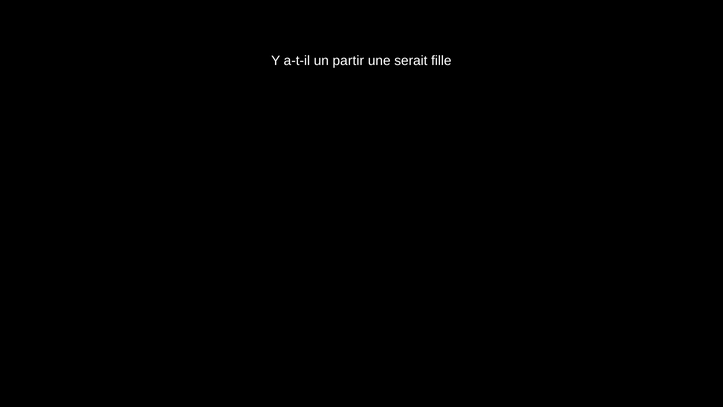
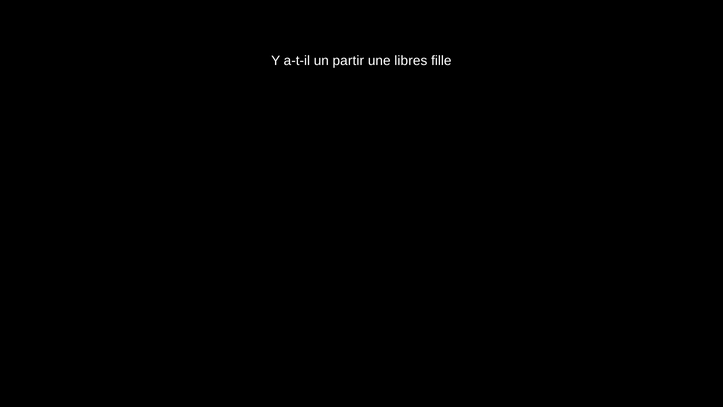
serait: serait -> libres (411, 61)
